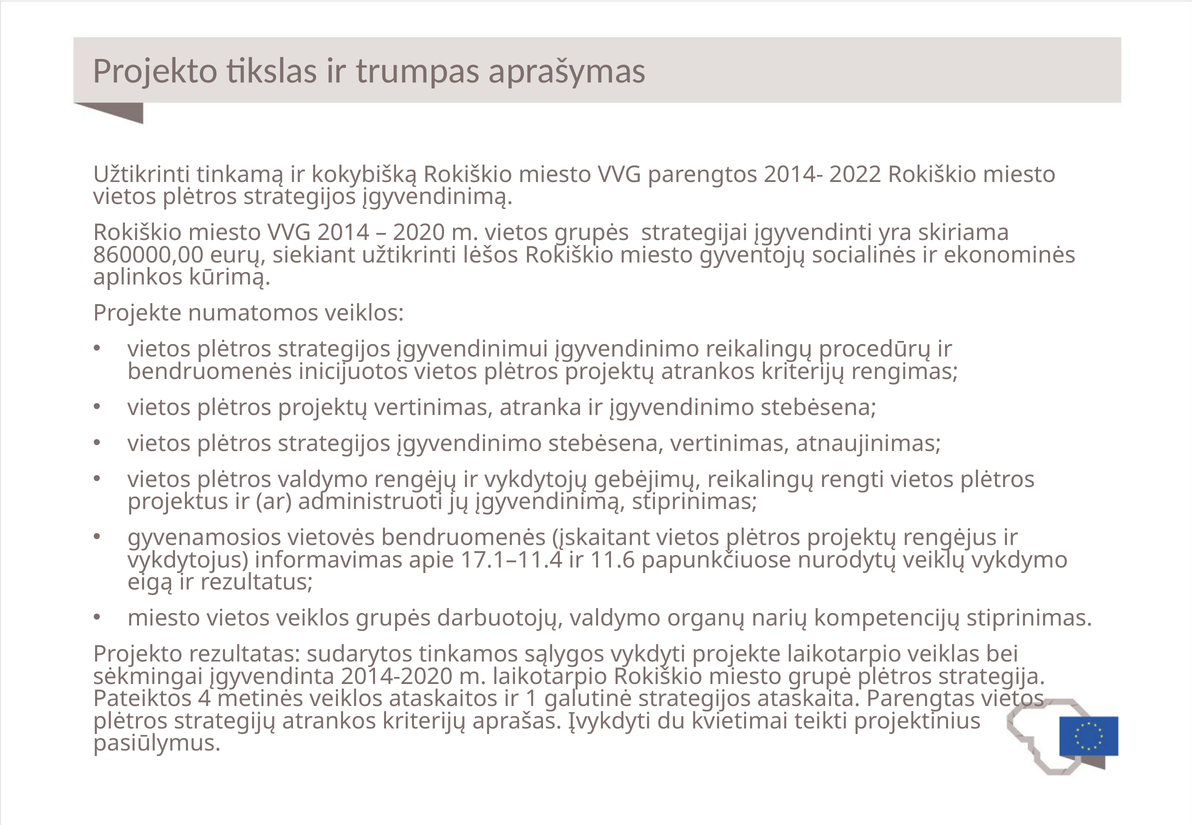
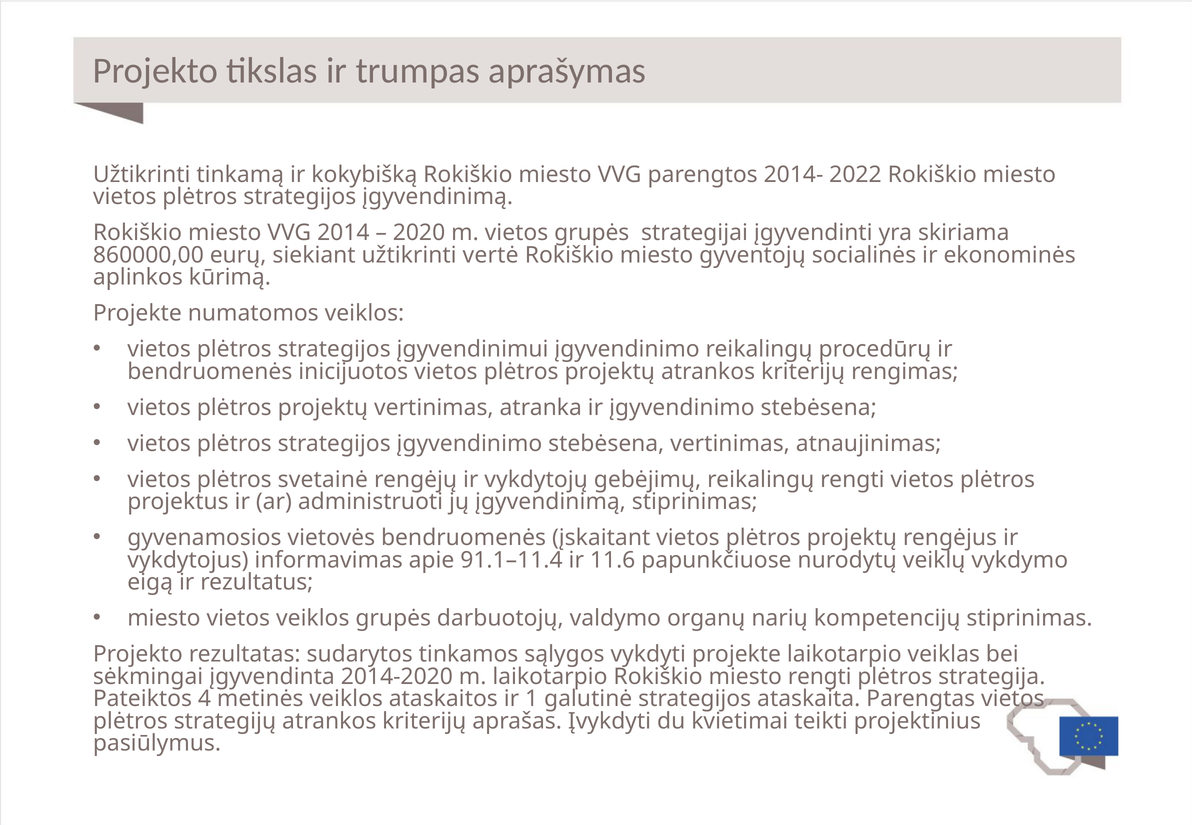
lėšos: lėšos -> vertė (491, 255)
plėtros valdymo: valdymo -> svetainė (323, 480)
17.1–11.4: 17.1–11.4 -> 91.1–11.4 (511, 560)
miesto grupė: grupė -> rengti (820, 677)
